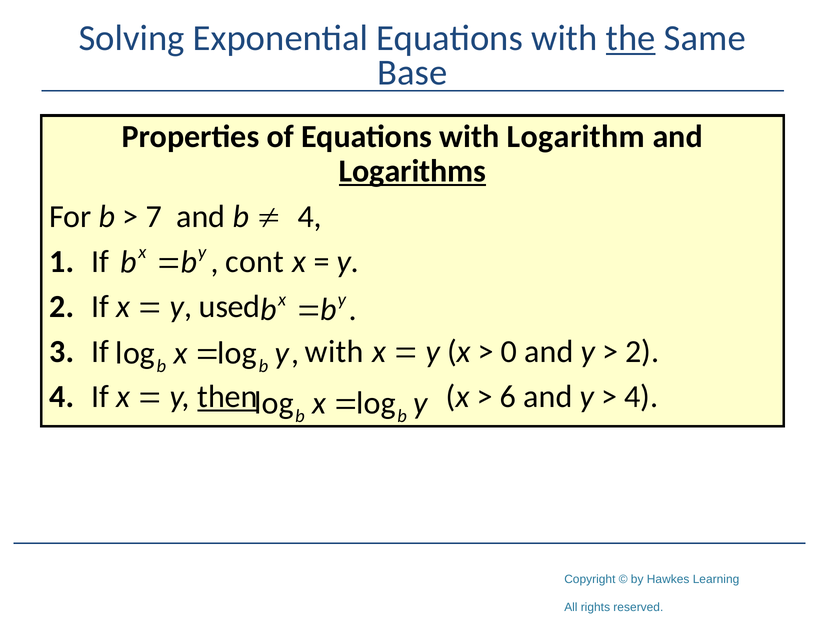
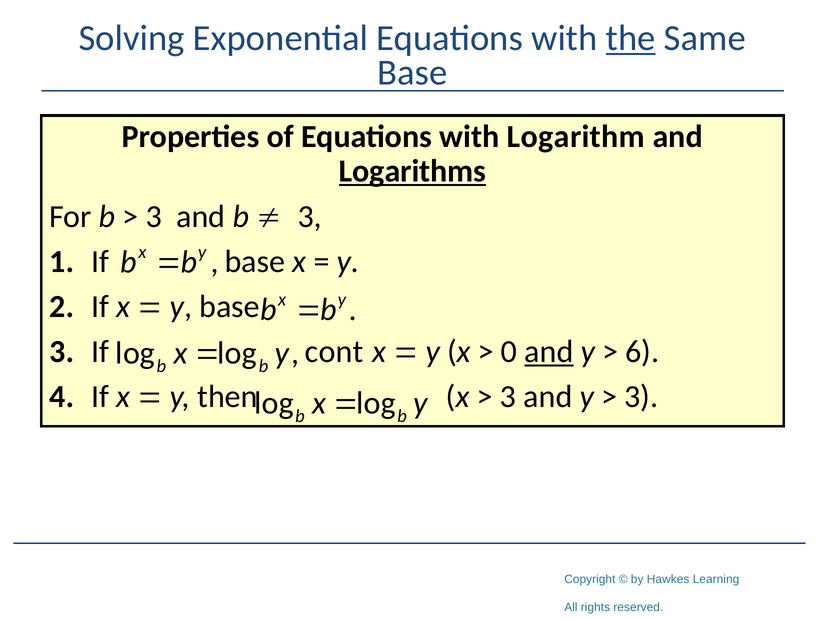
7: 7 -> 3 (154, 217)
4: 4 -> 3 (310, 217)
If cont: cont -> base (255, 262)
y used: used -> base (229, 307)
If with: with -> cont (334, 352)
and underline: none -> present (549, 352)
2: 2 -> 6 (642, 352)
then underline: present -> none (228, 397)
6: 6 -> 3 (508, 397)
4: 4 -> 3 (641, 397)
